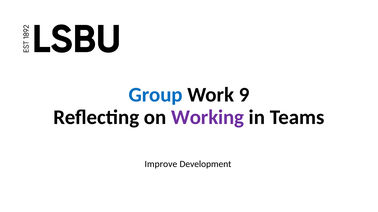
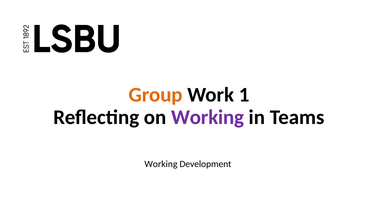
Group colour: blue -> orange (156, 95)
9: 9 -> 1 (244, 95)
Improve: Improve -> Working (161, 165)
